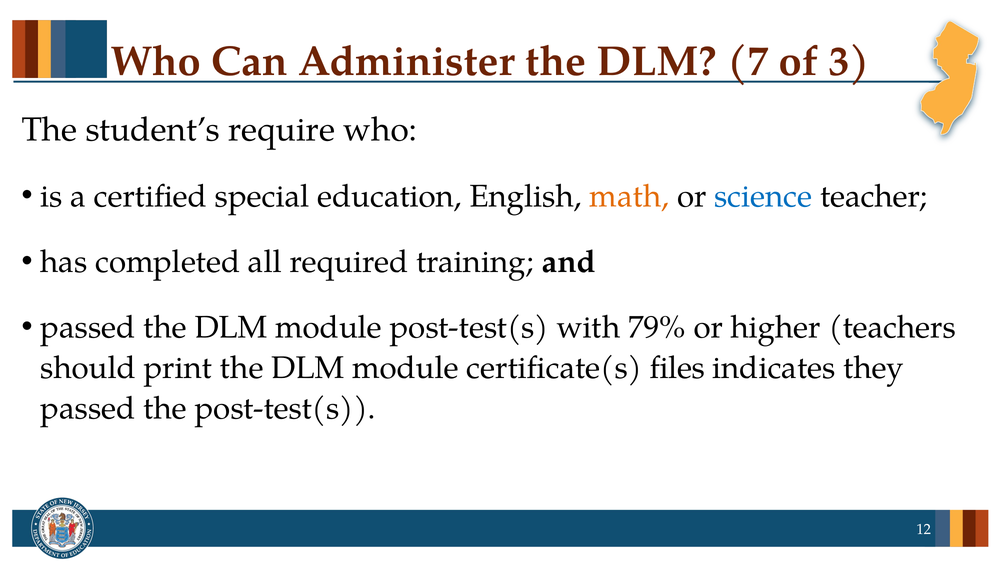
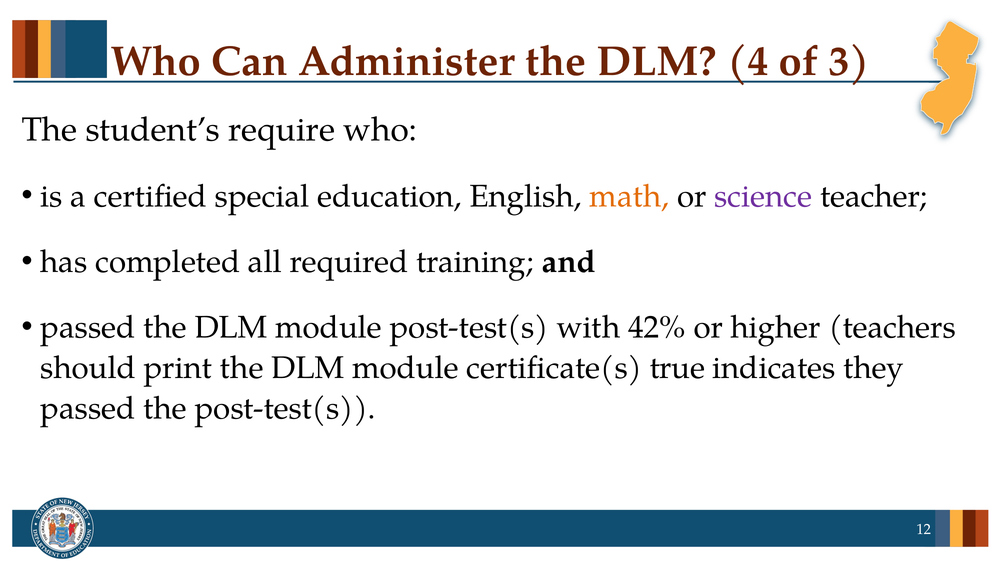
7: 7 -> 4 (748, 62)
science colour: blue -> purple (763, 196)
79%: 79% -> 42% (657, 327)
files: files -> true (677, 368)
